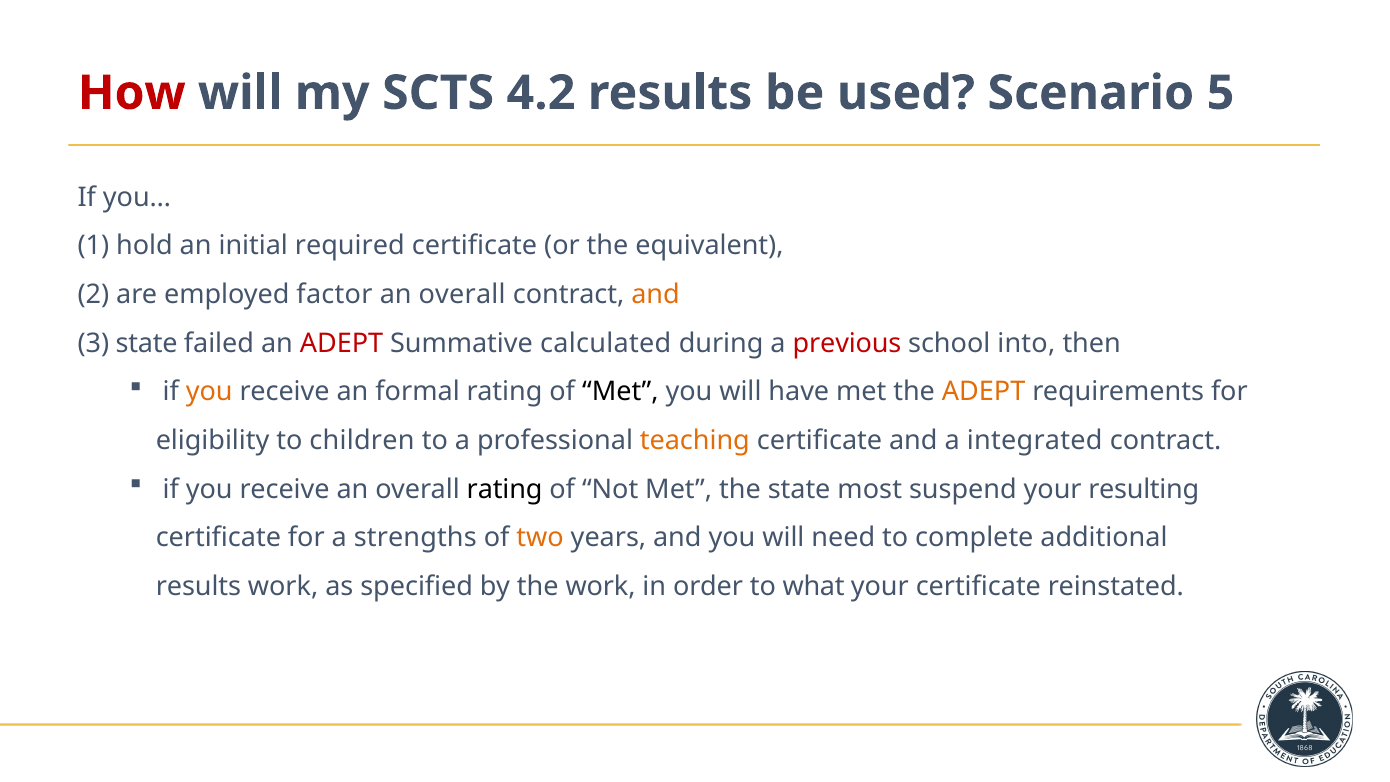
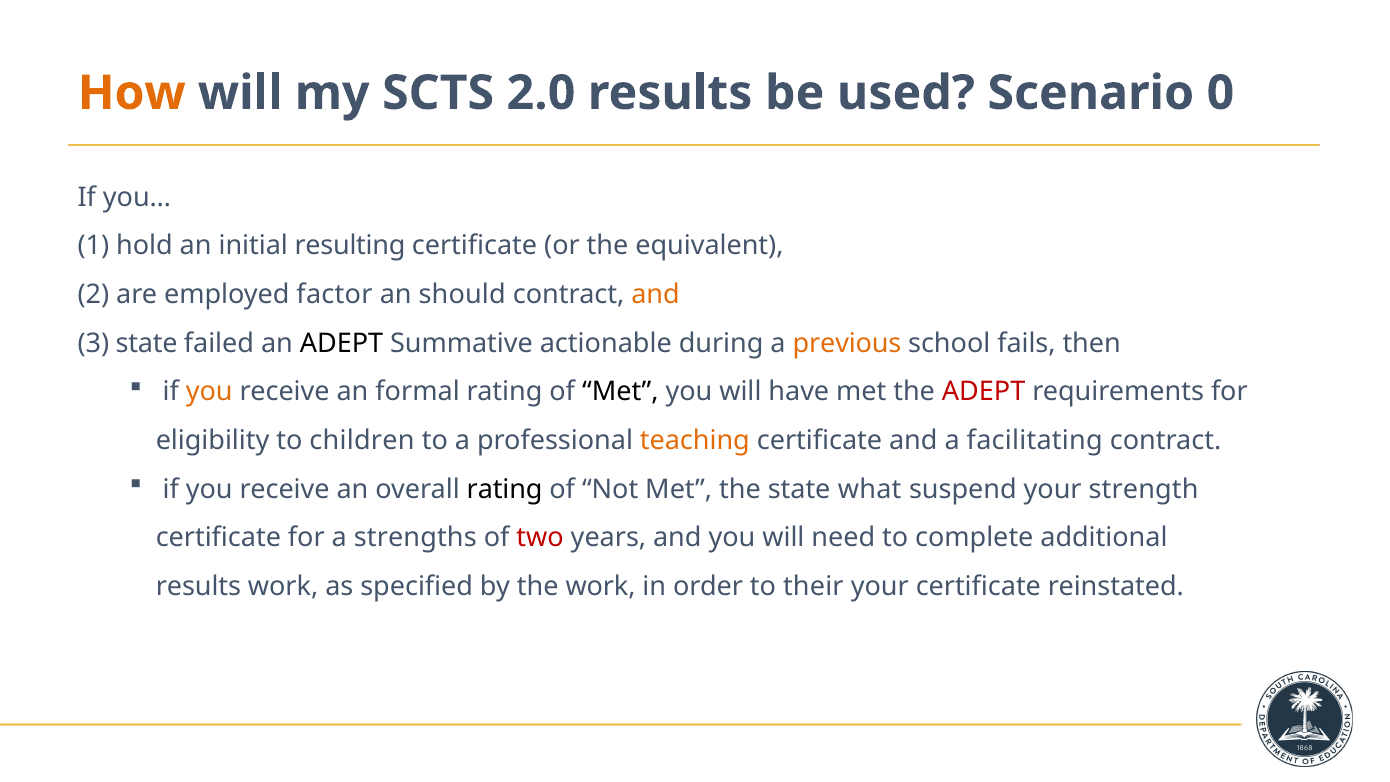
How colour: red -> orange (132, 93)
4.2: 4.2 -> 2.0 (541, 93)
5: 5 -> 0 (1220, 93)
required: required -> resulting (350, 246)
overall: overall -> should (462, 294)
ADEPT colour: red -> black (341, 343)
calculated: calculated -> actionable (606, 343)
previous colour: red -> orange (847, 343)
into: into -> fails (1026, 343)
ADEPT colour: orange -> red (984, 392)
integrated: integrated -> facilitating (1035, 440)
most: most -> what (870, 489)
resulting: resulting -> strength (1144, 489)
two colour: orange -> red (540, 538)
what: what -> their (813, 587)
